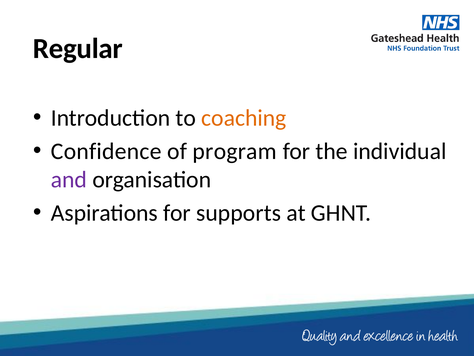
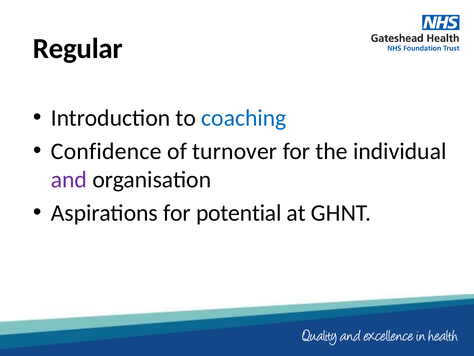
coaching colour: orange -> blue (244, 118)
program: program -> turnover (235, 151)
supports: supports -> potential (239, 213)
